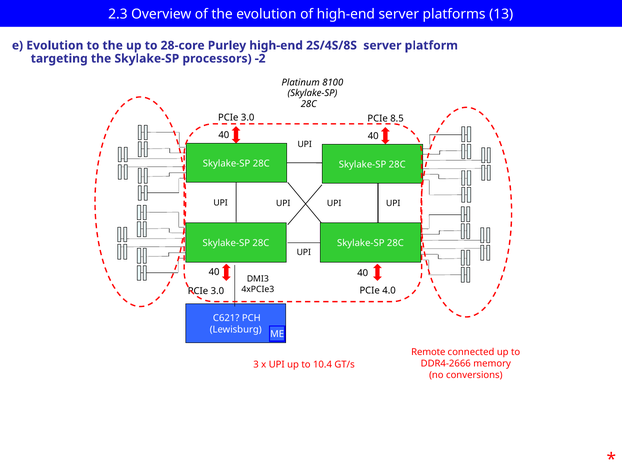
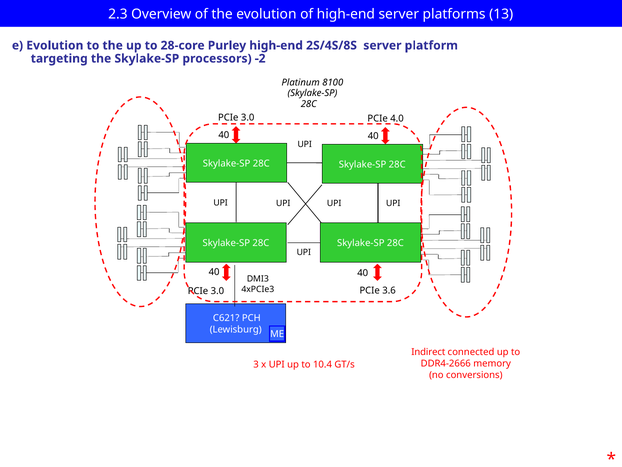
8.5: 8.5 -> 4.0 (397, 118)
4.0: 4.0 -> 3.6 (389, 290)
Remote: Remote -> Indirect (428, 352)
